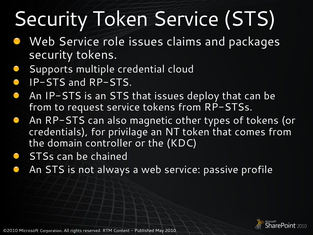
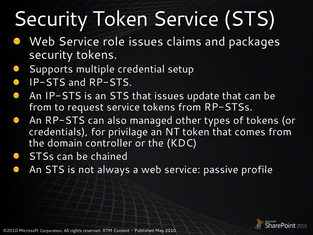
cloud: cloud -> setup (181, 69)
deploy: deploy -> update (203, 96)
magnetic: magnetic -> managed (151, 120)
